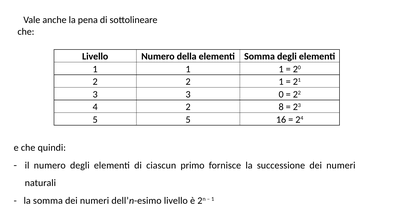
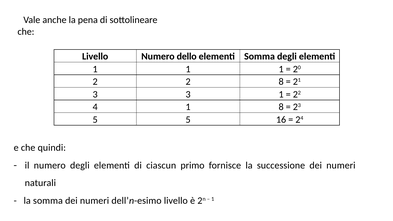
della: della -> dello (187, 56)
2 1: 1 -> 8 (281, 82)
3 0: 0 -> 1 (281, 94)
4 2: 2 -> 1 (188, 107)
